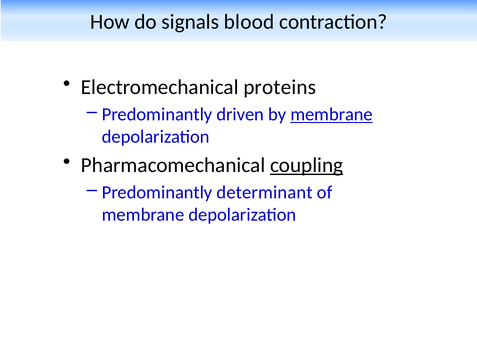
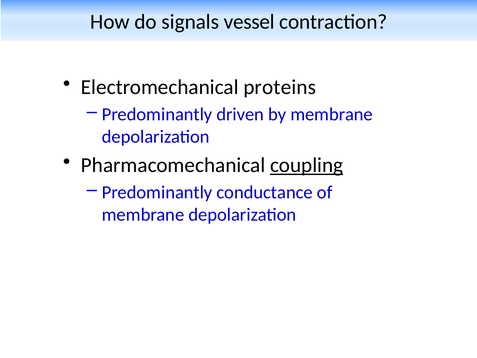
blood: blood -> vessel (249, 22)
membrane underline: present -> none (332, 114)
determinant: determinant -> conductance (265, 192)
